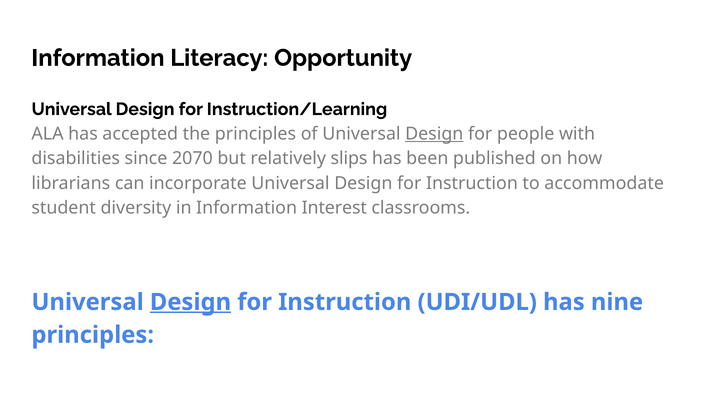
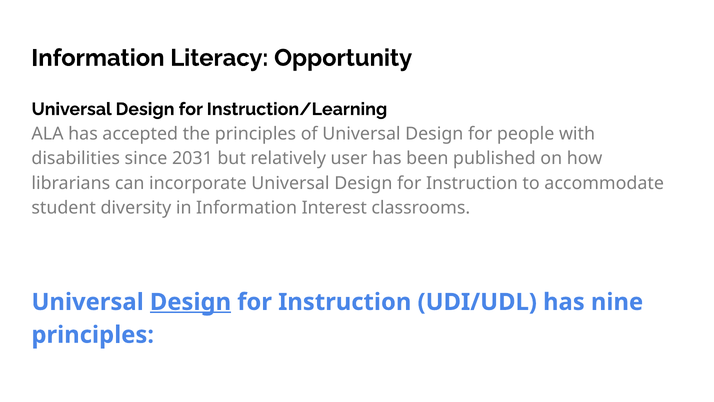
Design underline: present -> none (434, 134)
2070: 2070 -> 2031 (192, 158)
slips: slips -> user (349, 158)
